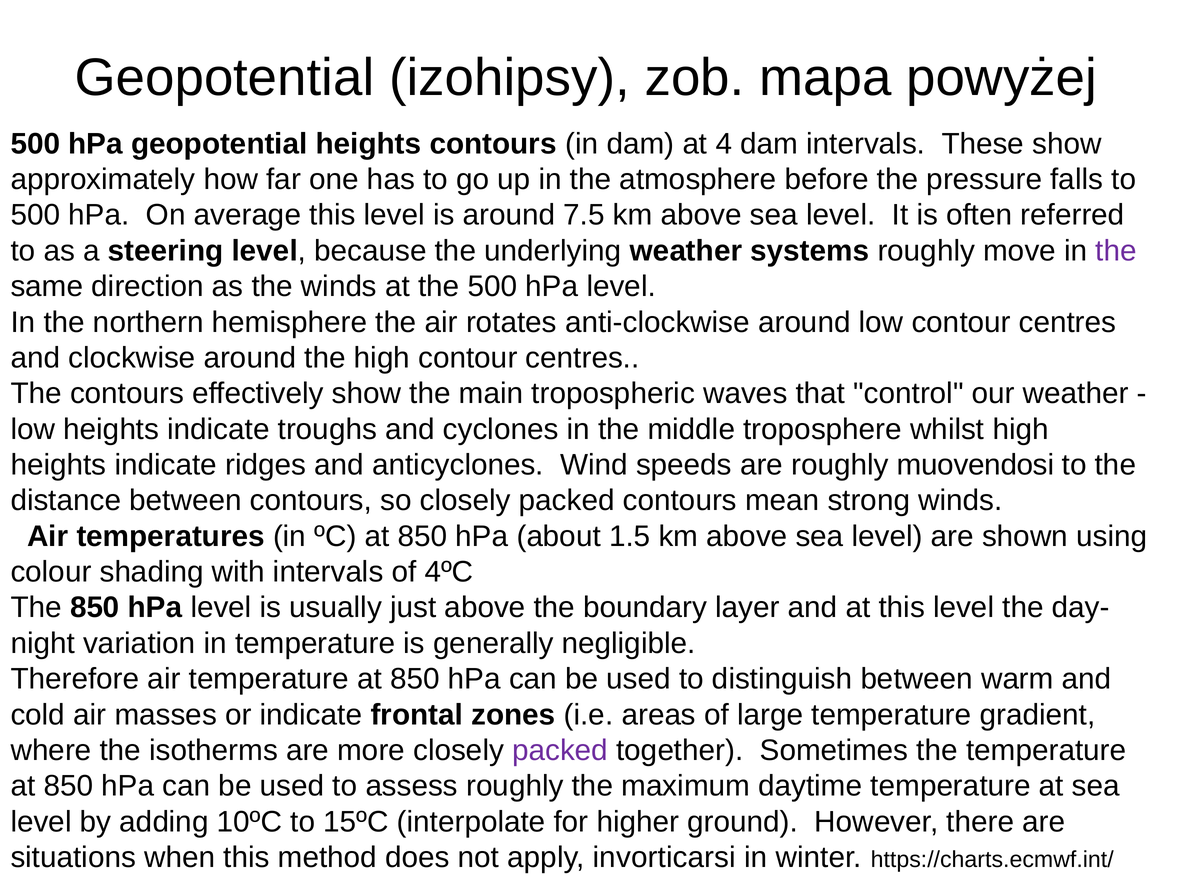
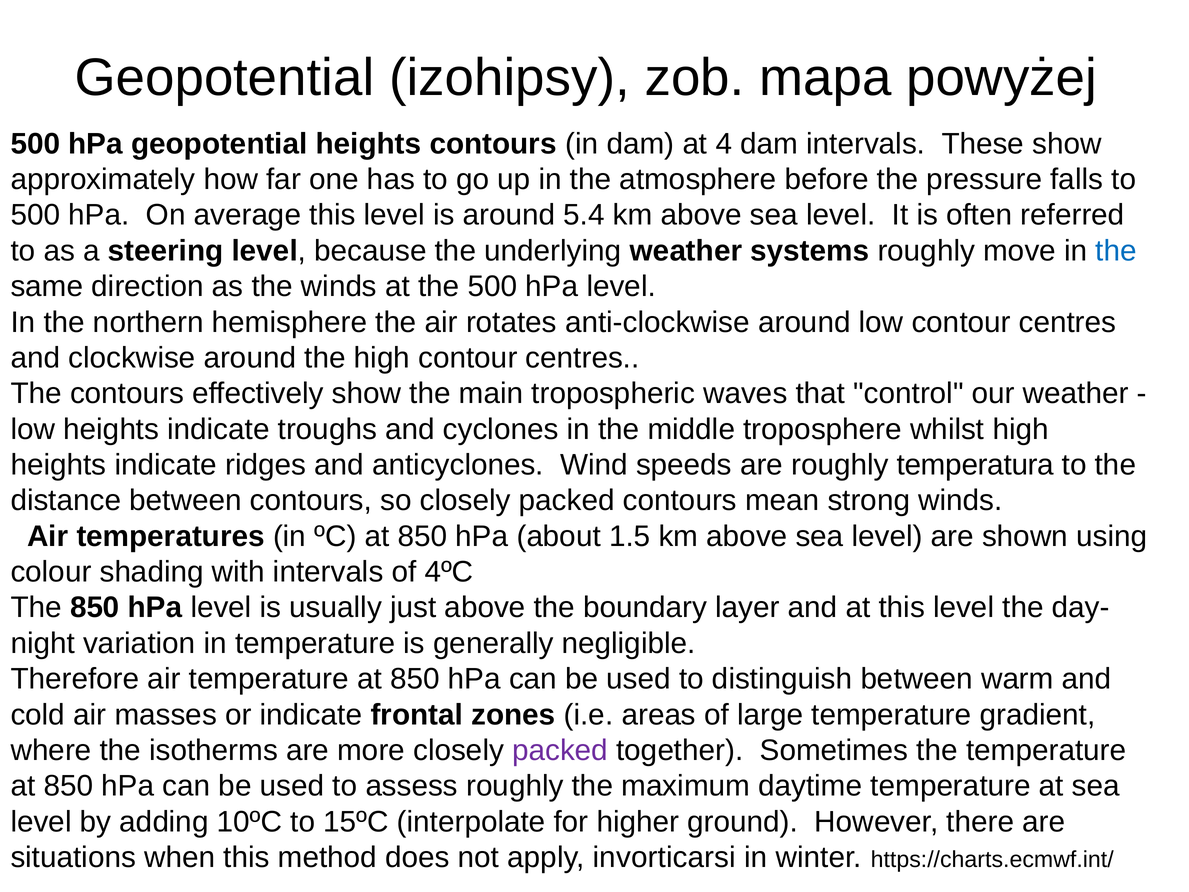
7.5: 7.5 -> 5.4 (584, 215)
the colour: purple -> blue (1116, 251)
muovendosi: muovendosi -> temperatura (975, 465)
